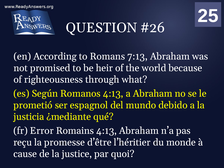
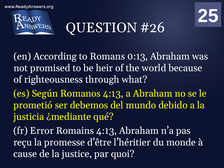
7:13: 7:13 -> 0:13 (138, 56)
espagnol: espagnol -> debemos (89, 105)
